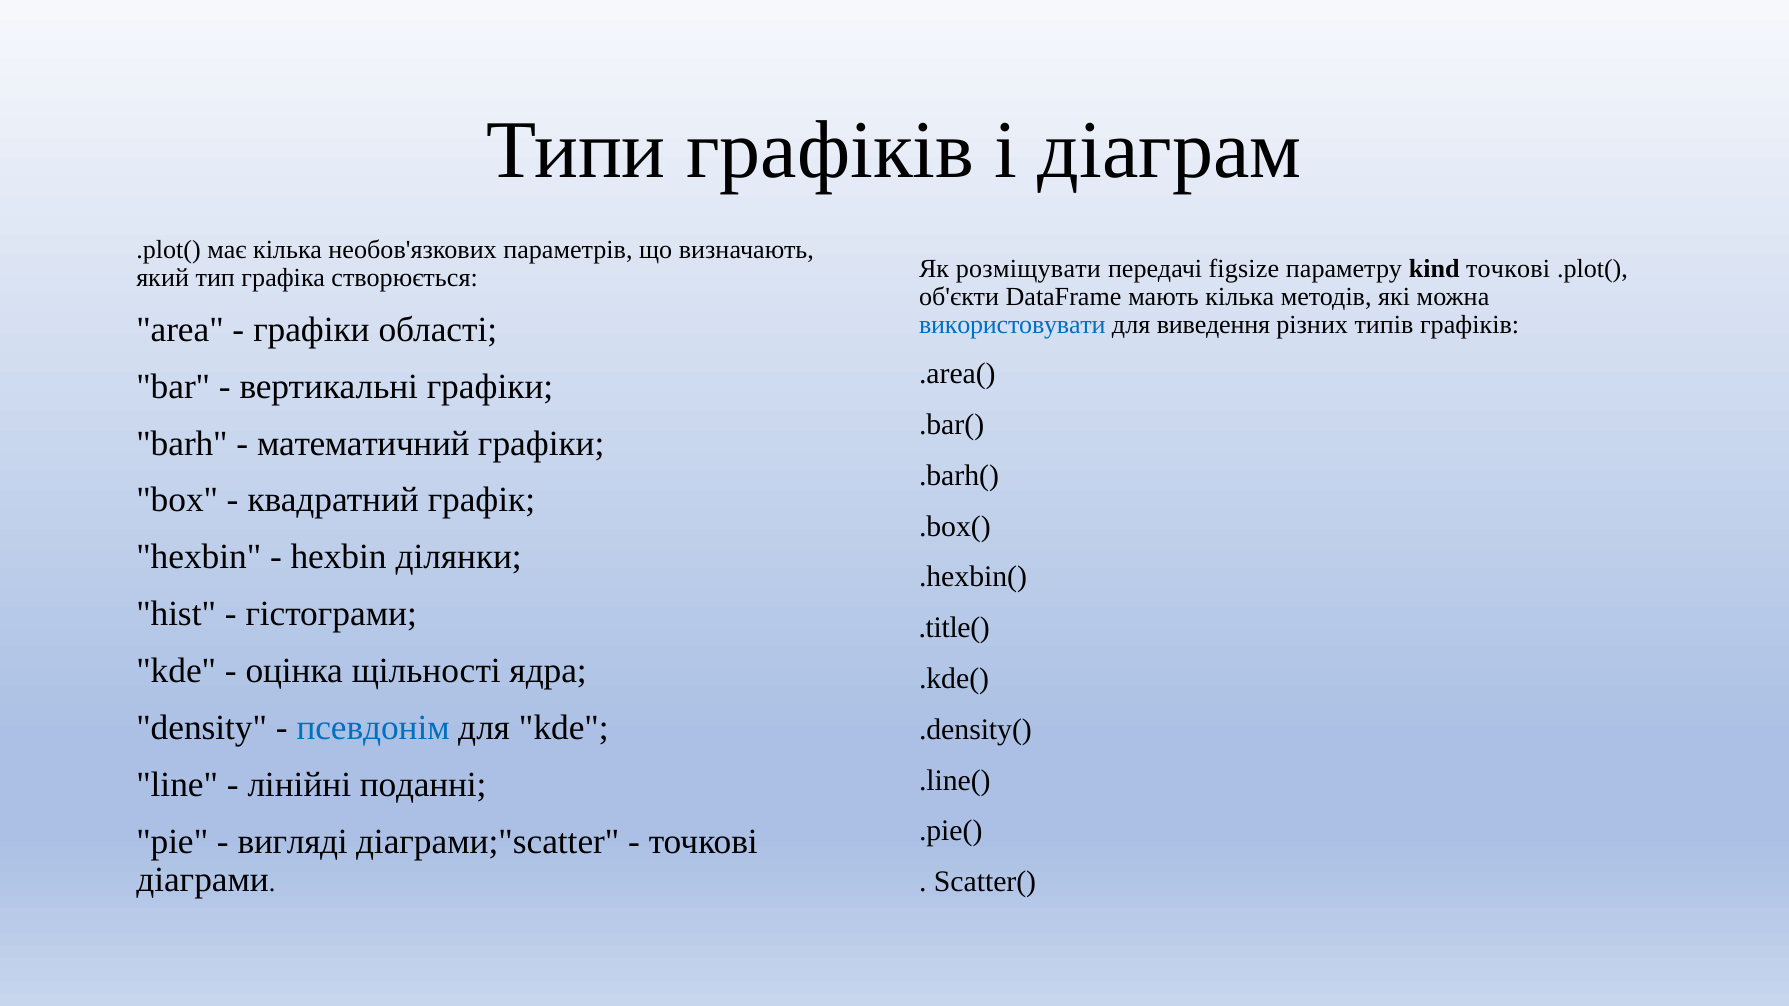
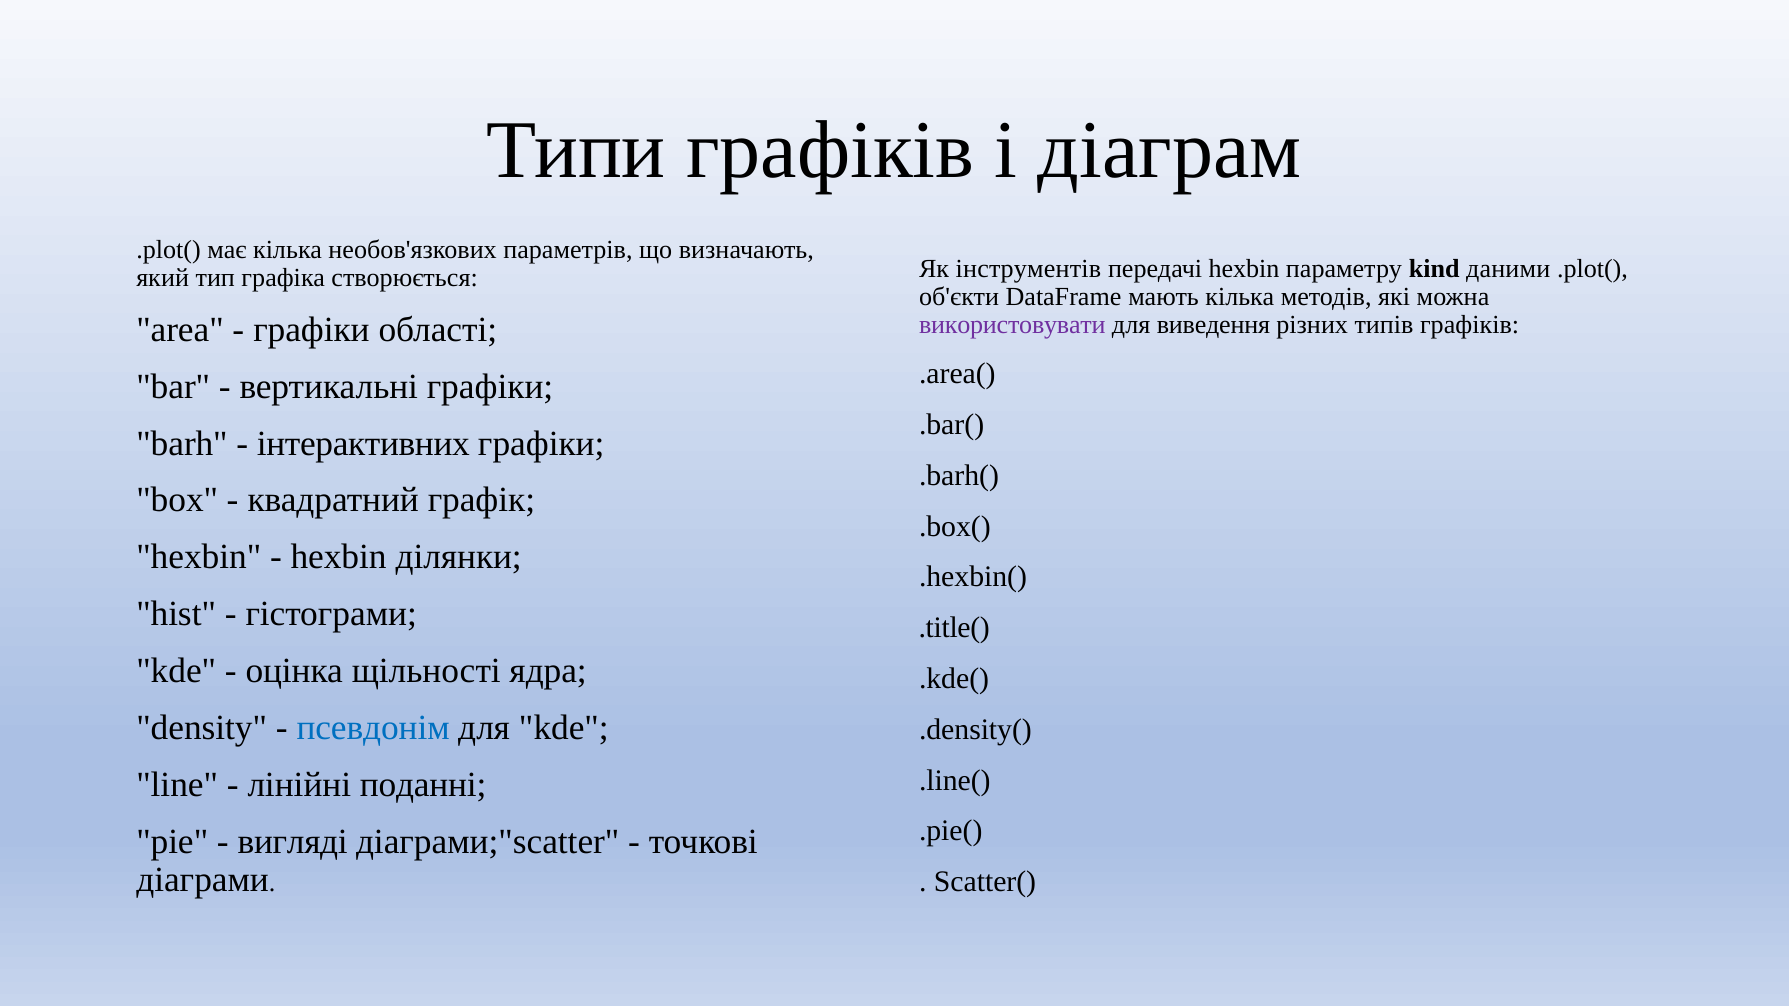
розміщувати: розміщувати -> інструментів (1028, 269)
передачі figsize: figsize -> hexbin (1244, 269)
kind точкові: точкові -> даними (1508, 269)
використовувати colour: blue -> purple (1012, 325)
математичний: математичний -> інтерактивних (363, 444)
